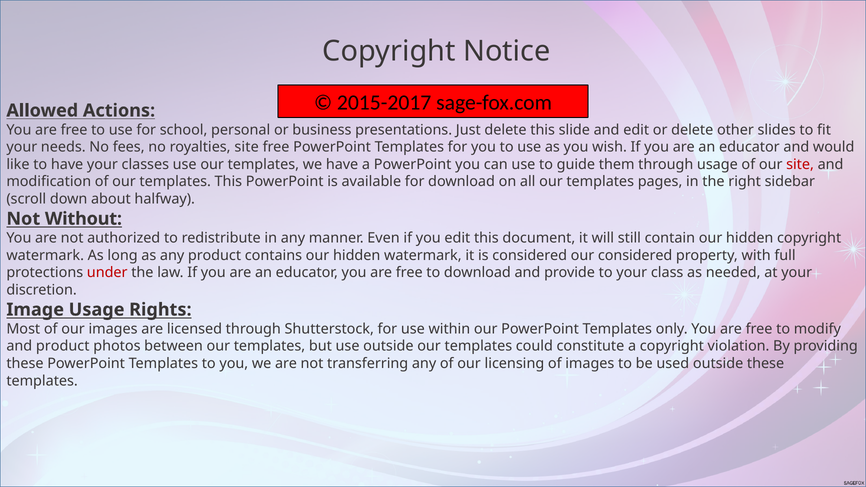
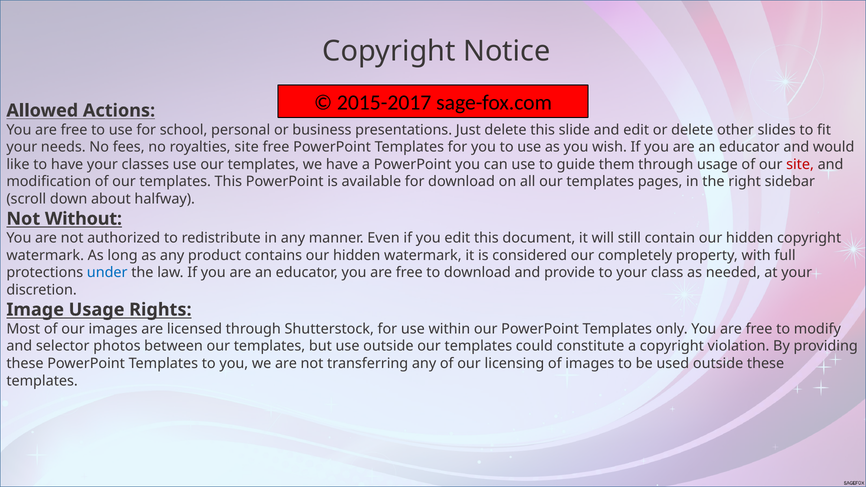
our considered: considered -> completely (635, 255)
under colour: red -> blue (107, 273)
and product: product -> selector (63, 346)
